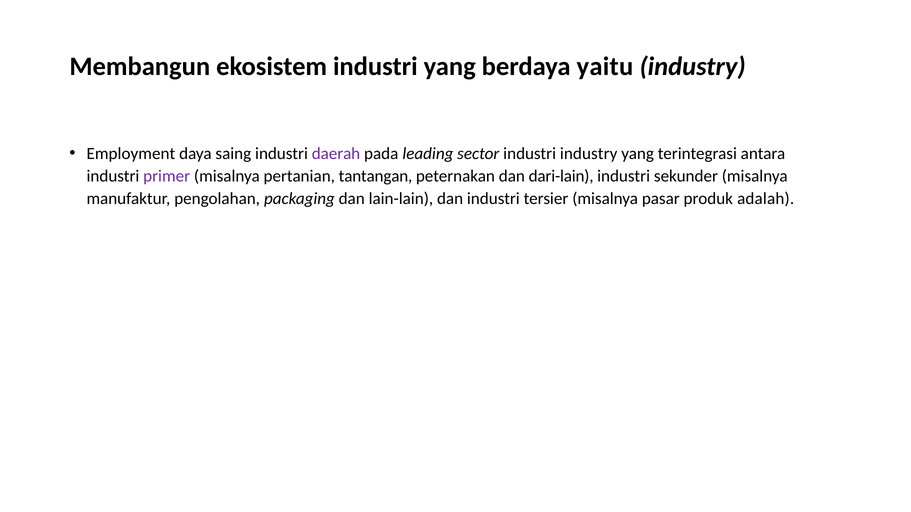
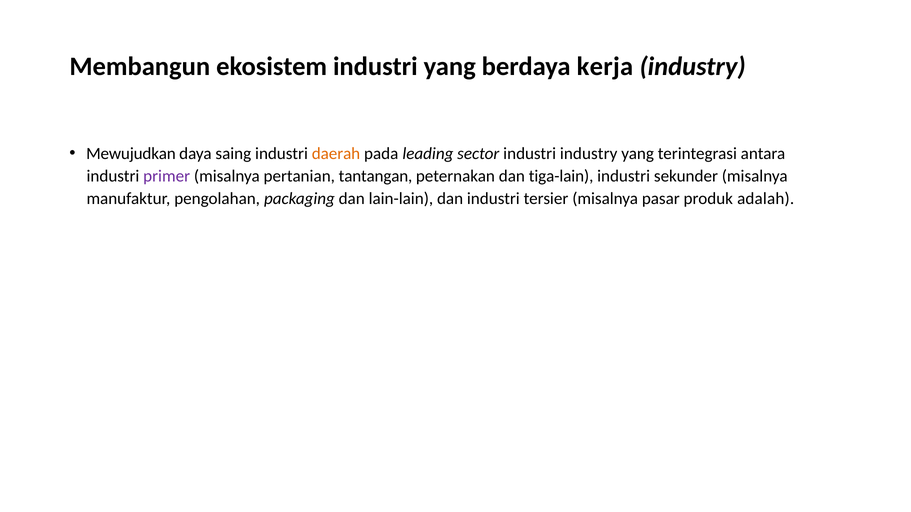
yaitu: yaitu -> kerja (605, 66)
Employment: Employment -> Mewujudkan (131, 154)
daerah colour: purple -> orange (336, 154)
dari-lain: dari-lain -> tiga-lain (561, 176)
